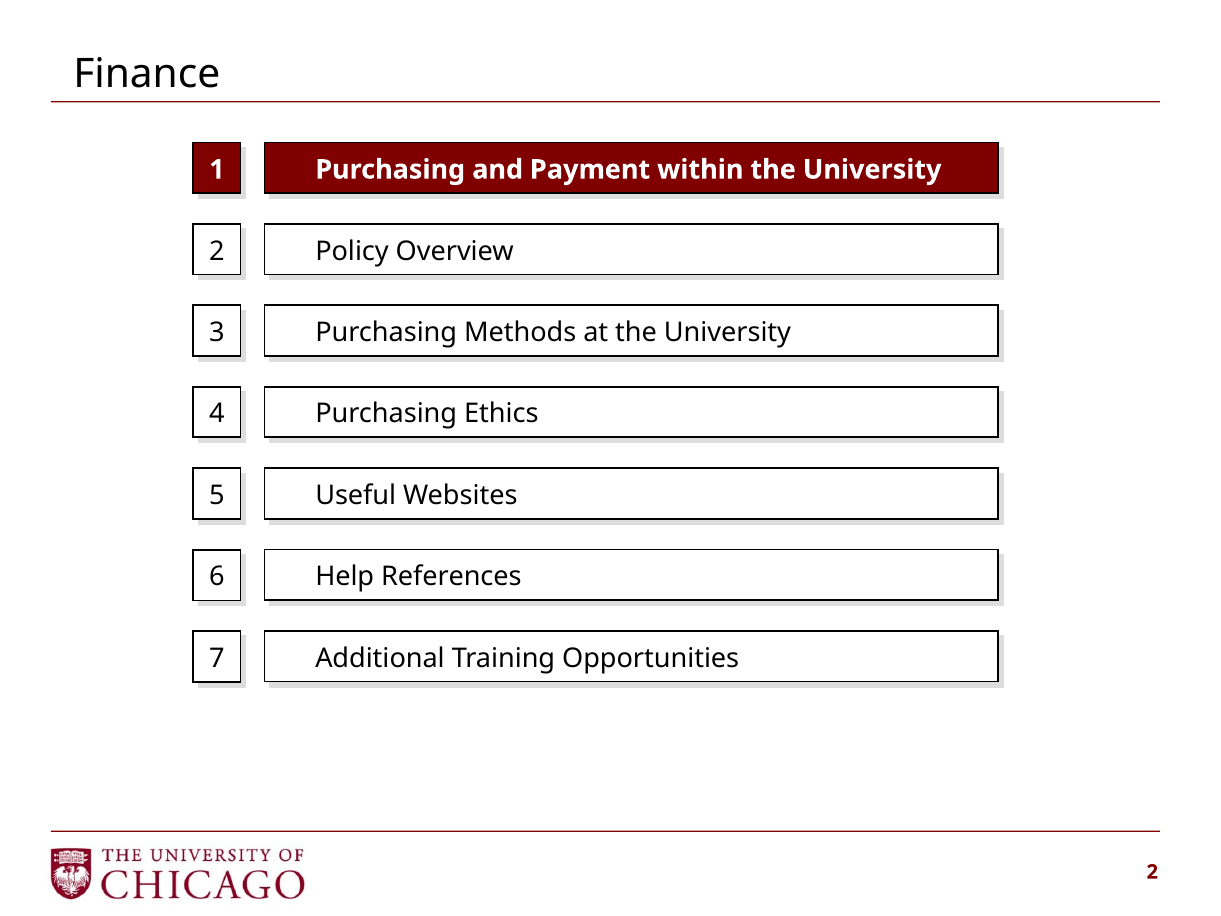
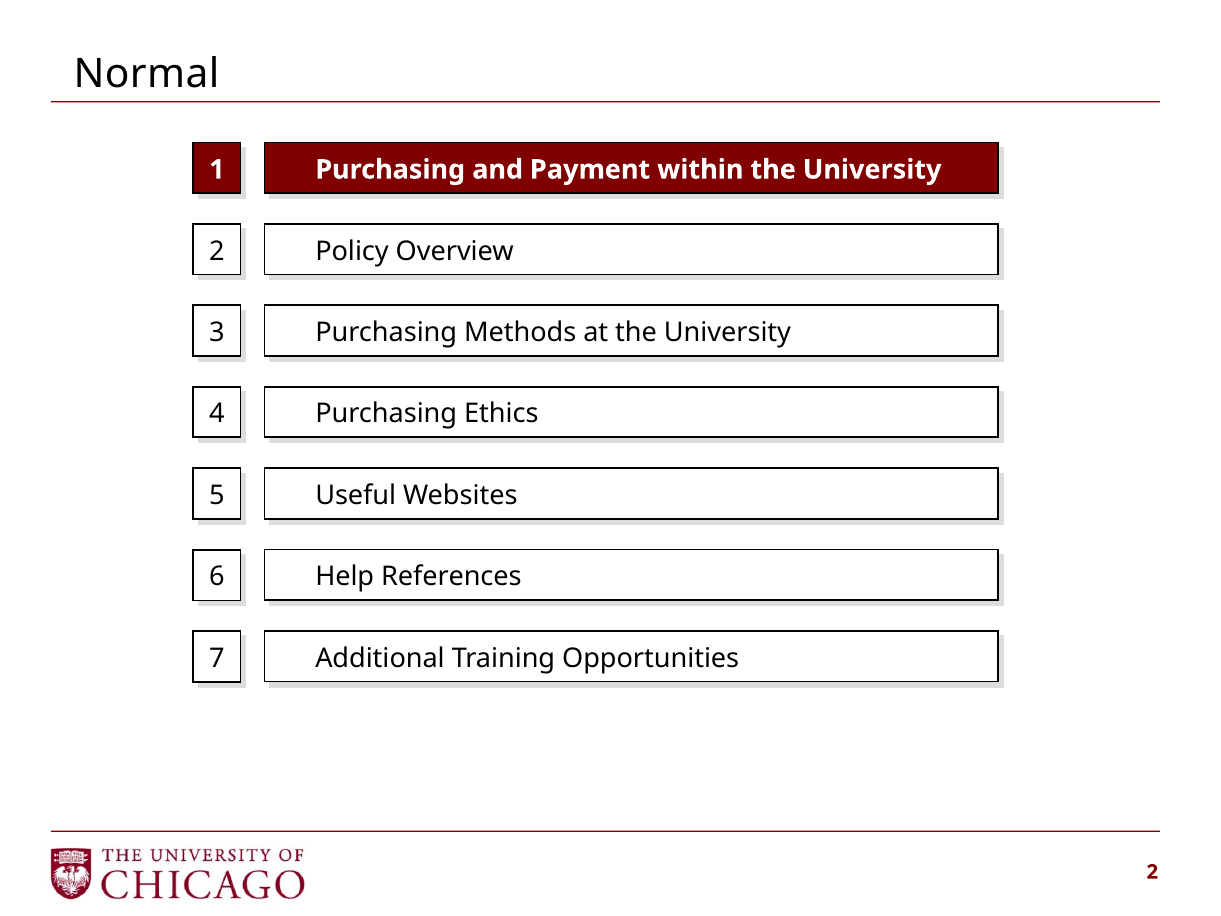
Finance: Finance -> Normal (147, 74)
